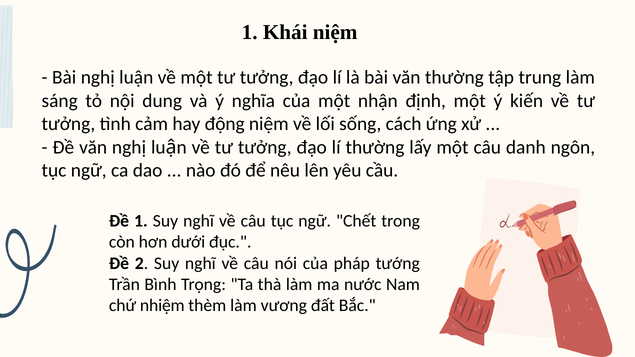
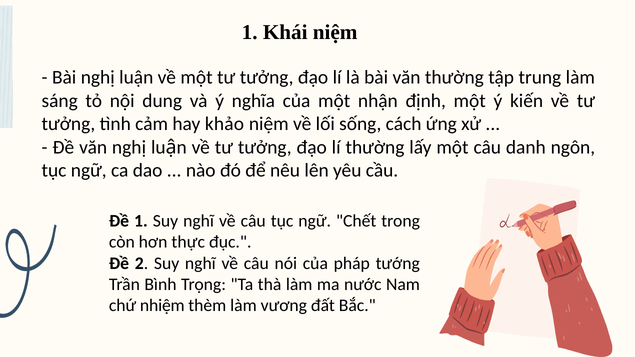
động: động -> khảo (225, 124)
dưới: dưới -> thực (188, 242)
